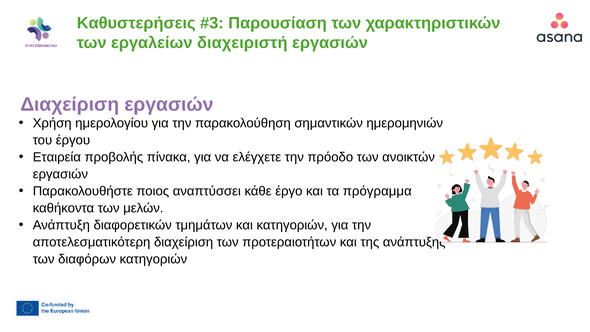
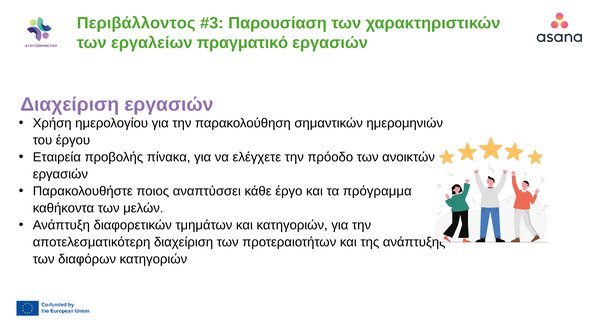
Καθυστερήσεις: Καθυστερήσεις -> Περιβάλλοντος (136, 23)
διαχειριστή: διαχειριστή -> πραγματικό (242, 43)
